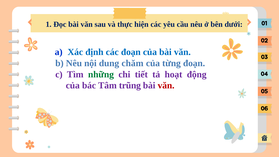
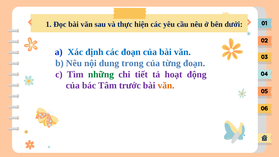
chăm: chăm -> trong (133, 63)
trũng: trũng -> trước (130, 85)
văn colour: red -> orange (166, 85)
